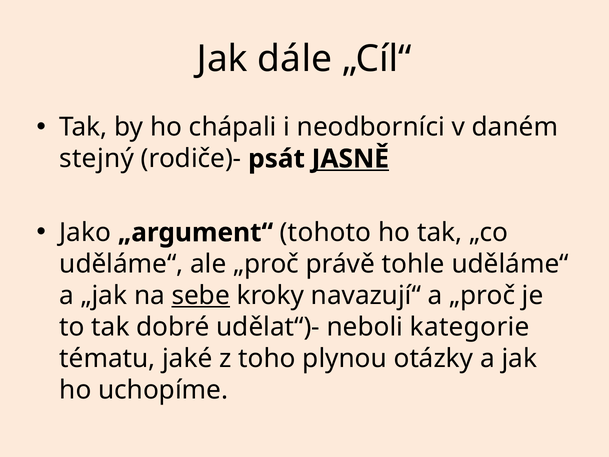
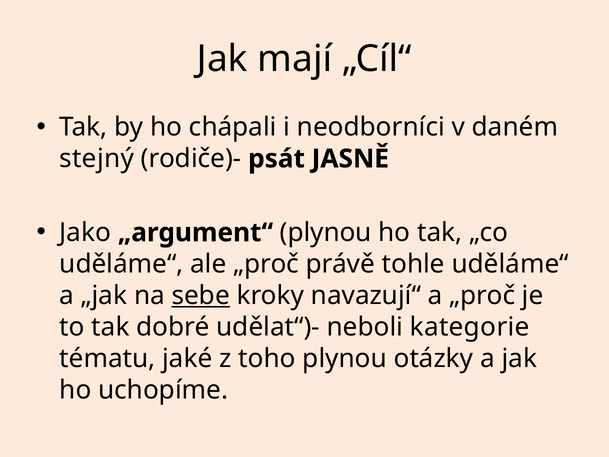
dále: dále -> mají (295, 59)
JASNĚ underline: present -> none (350, 159)
„argument“ tohoto: tohoto -> plynou (326, 232)
